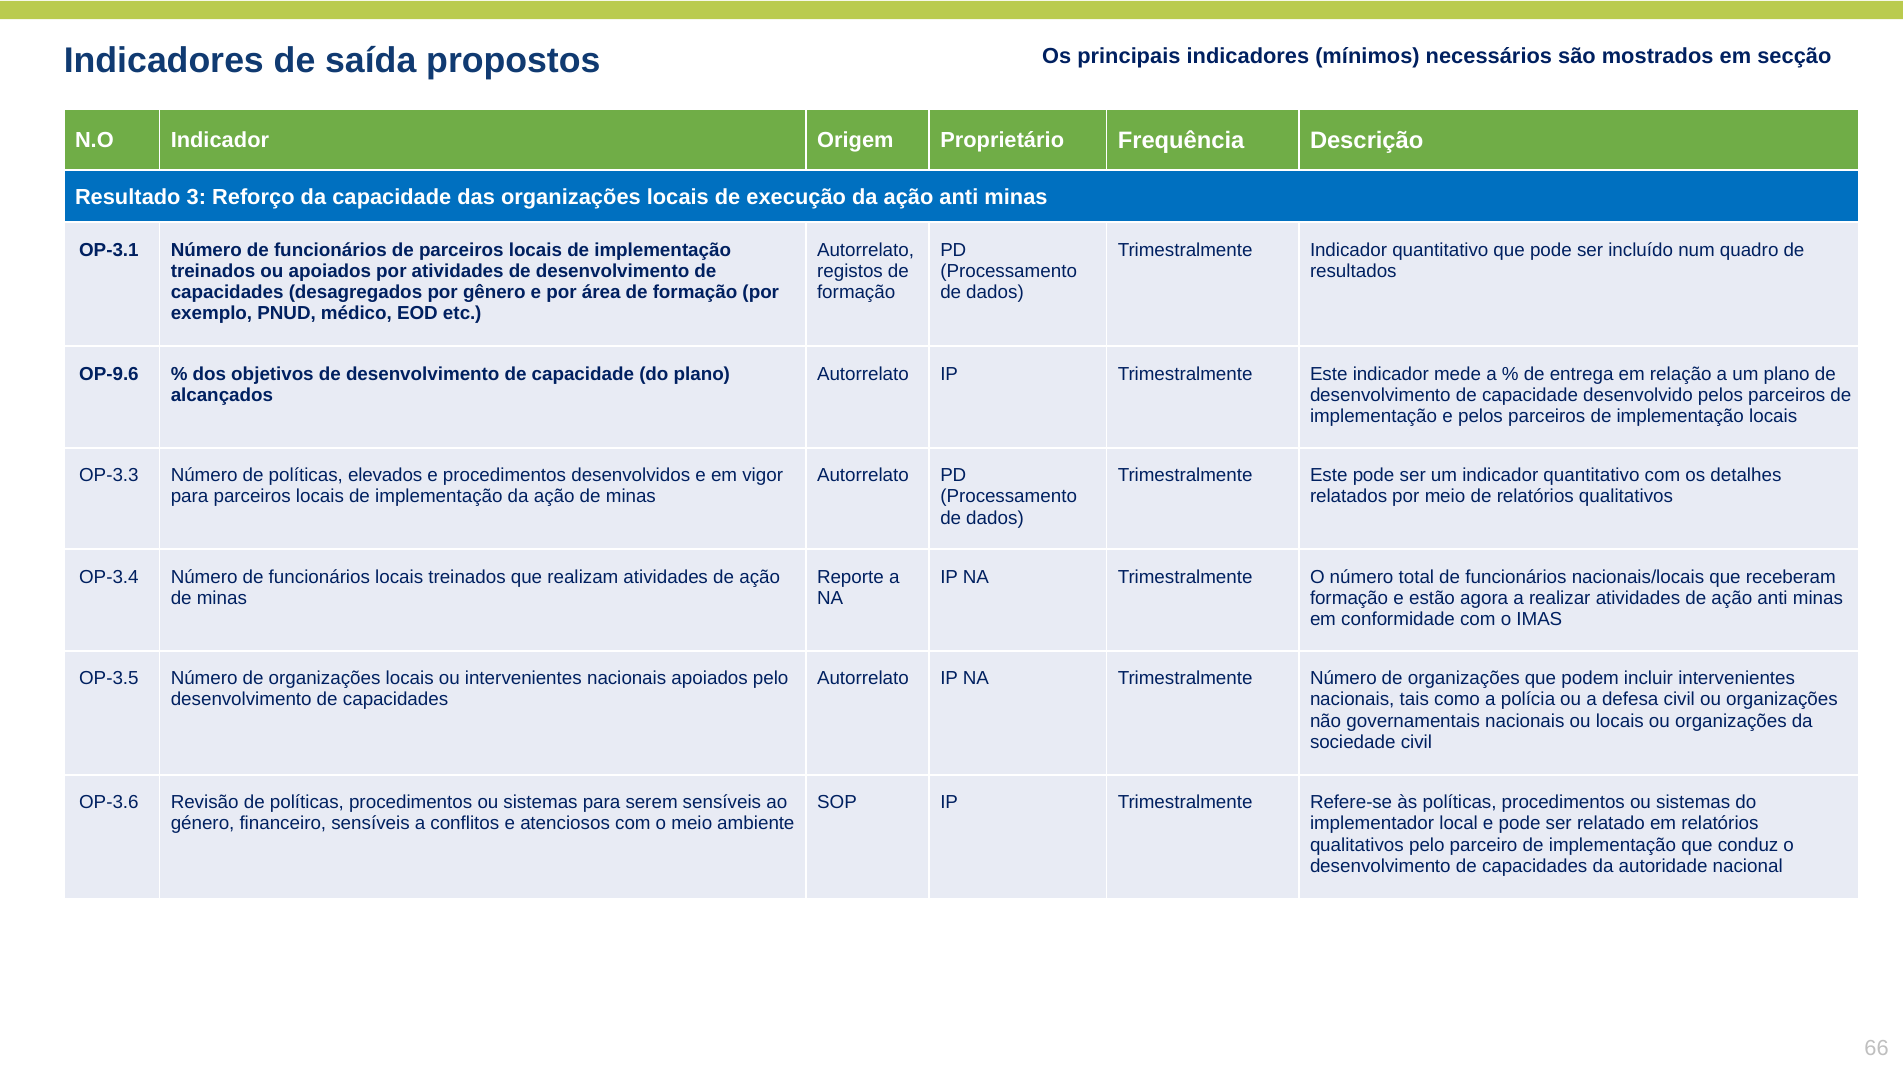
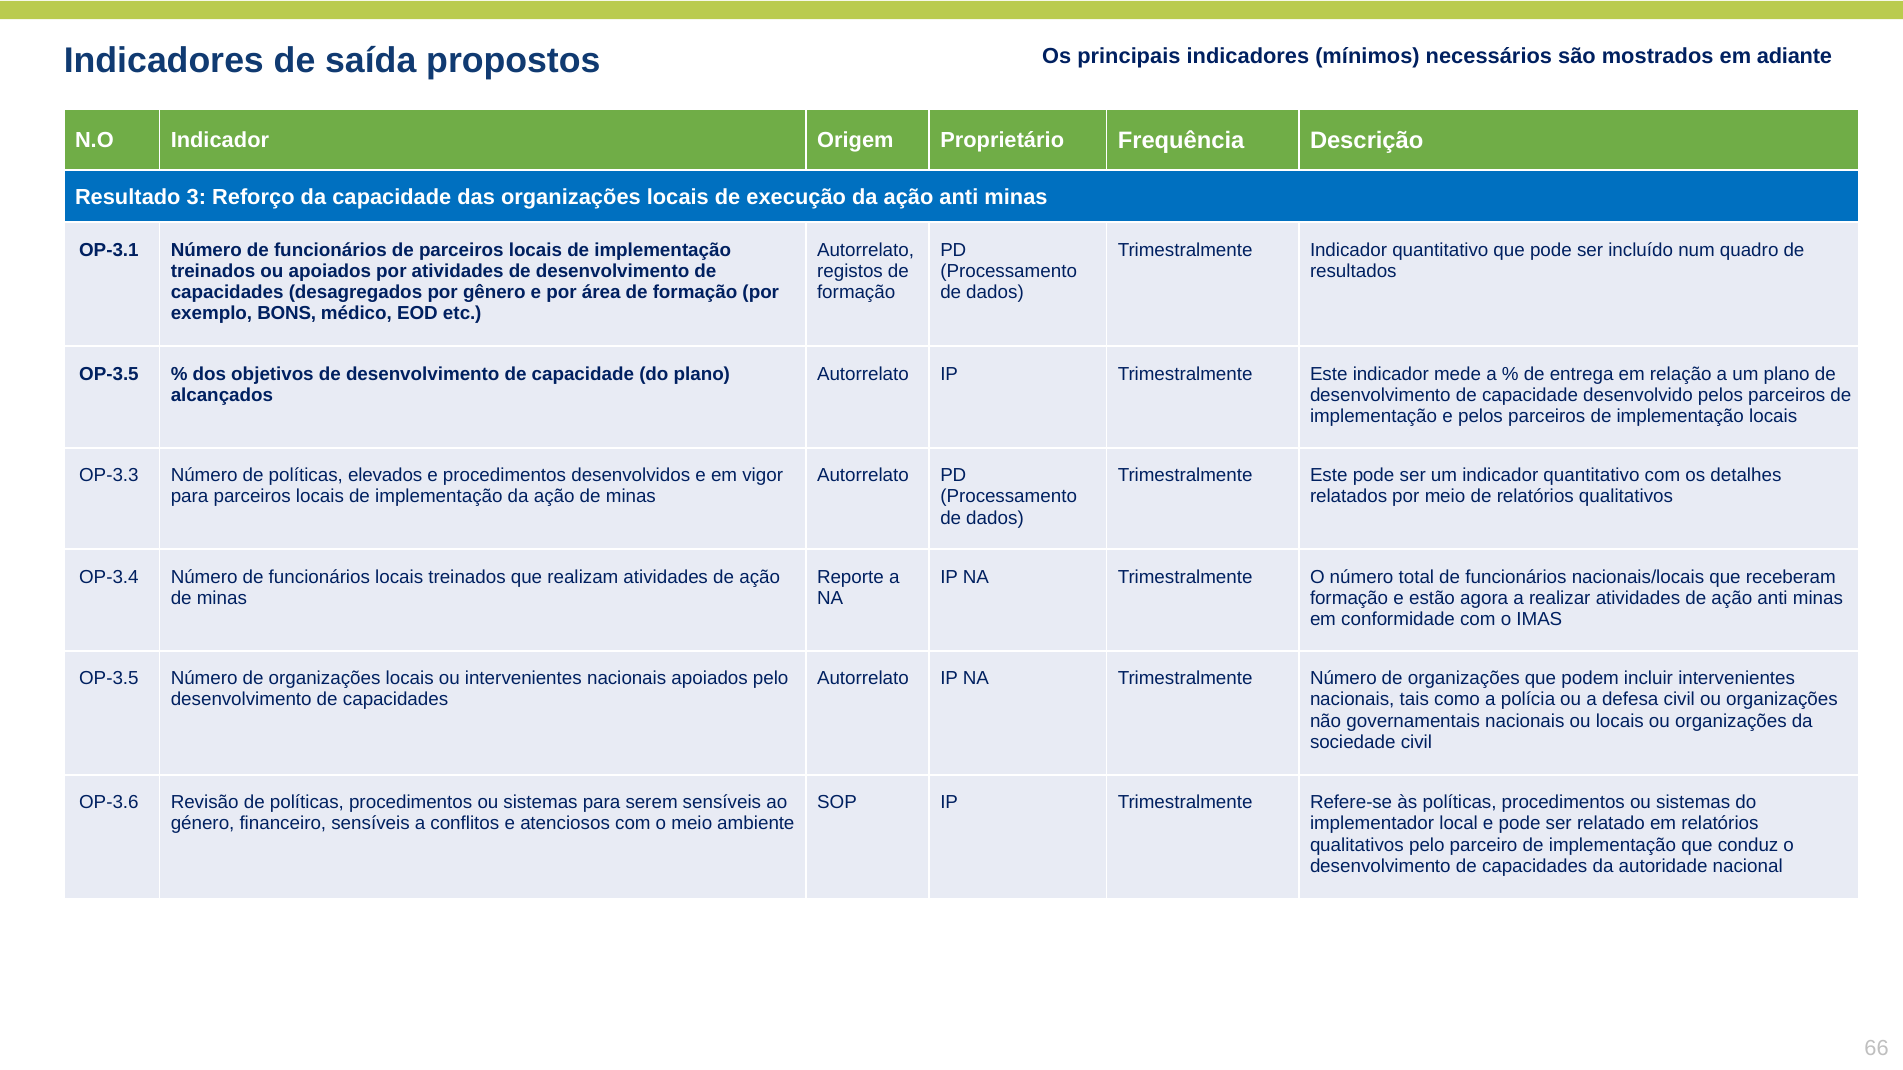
secção: secção -> adiante (1794, 57)
PNUD: PNUD -> BONS (287, 314)
OP-9.6: OP-9.6 -> OP-3.5 (109, 374)
